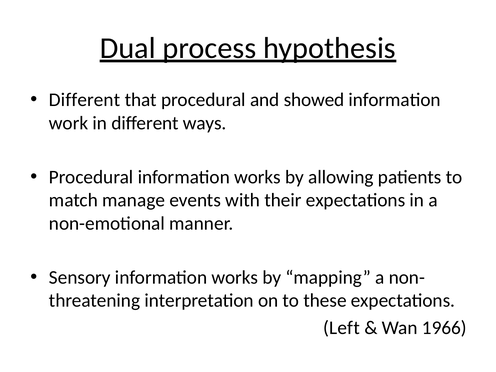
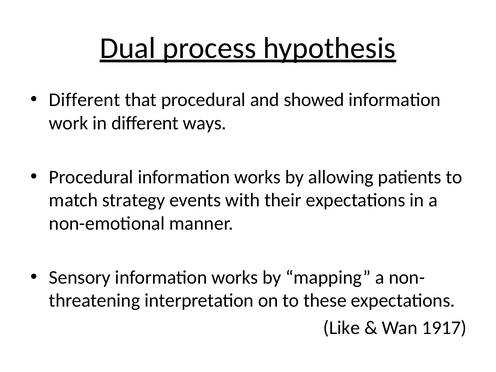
manage: manage -> strategy (134, 200)
Left: Left -> Like (342, 328)
1966: 1966 -> 1917 (444, 328)
